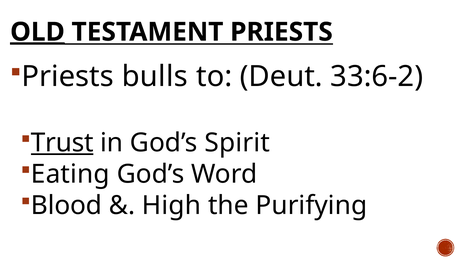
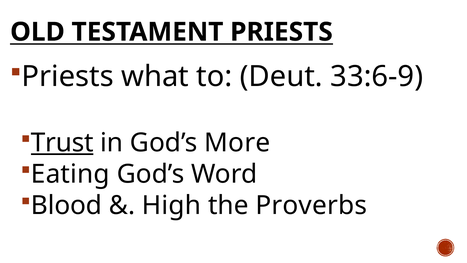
OLD underline: present -> none (37, 32)
bulls: bulls -> what (155, 77)
33:6-2: 33:6-2 -> 33:6-9 (377, 77)
Spirit: Spirit -> More (237, 143)
Purifying: Purifying -> Proverbs (311, 205)
